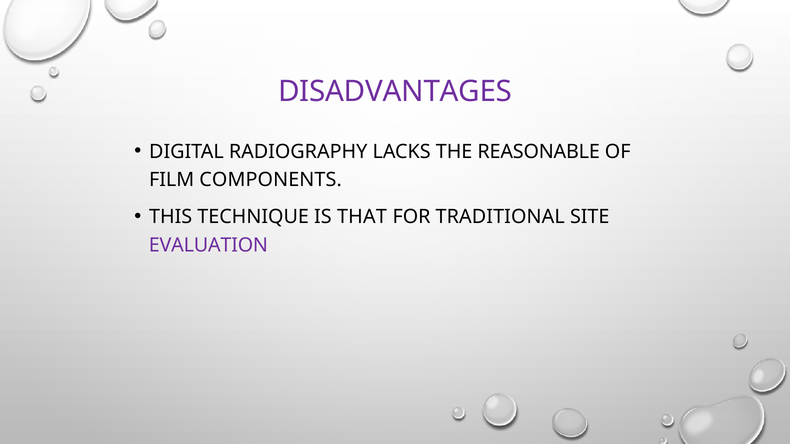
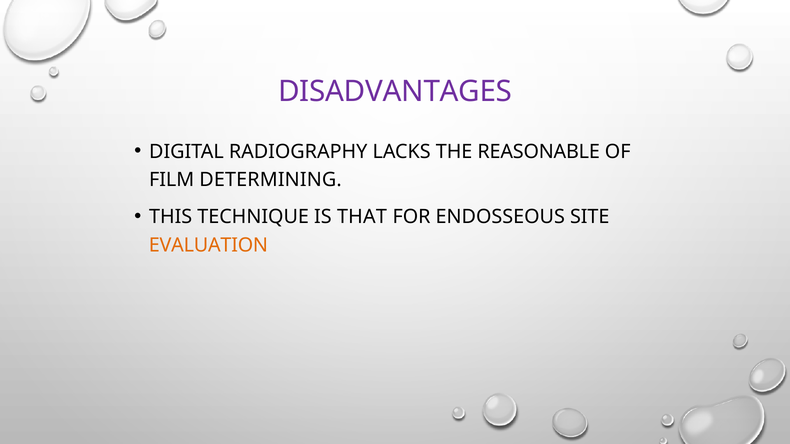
COMPONENTS: COMPONENTS -> DETERMINING (271, 180)
TRADITIONAL: TRADITIONAL -> ENDOSSEOUS (500, 217)
EVALUATION colour: purple -> orange (208, 245)
